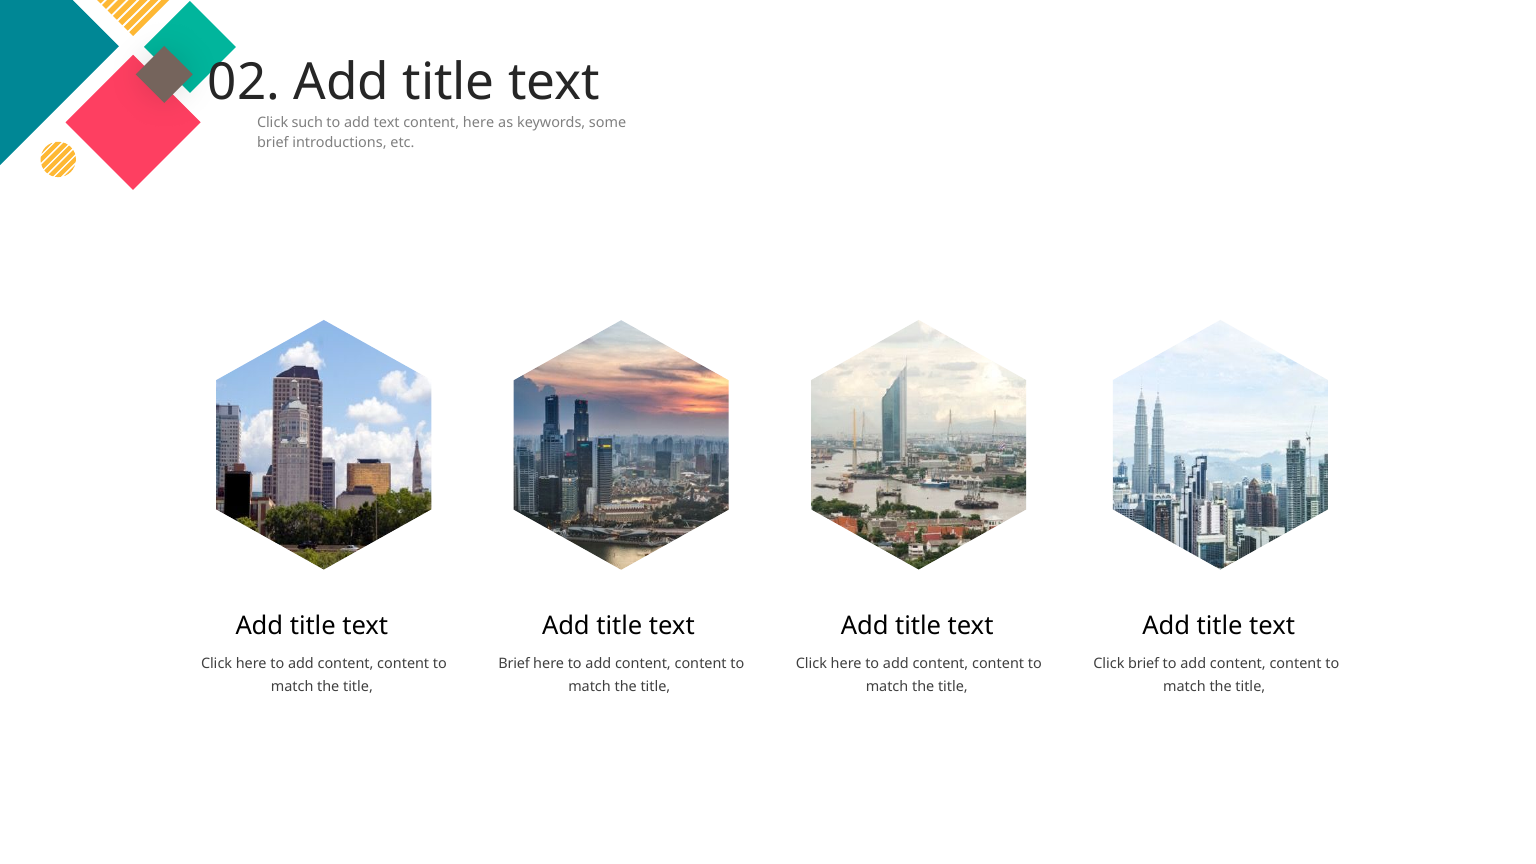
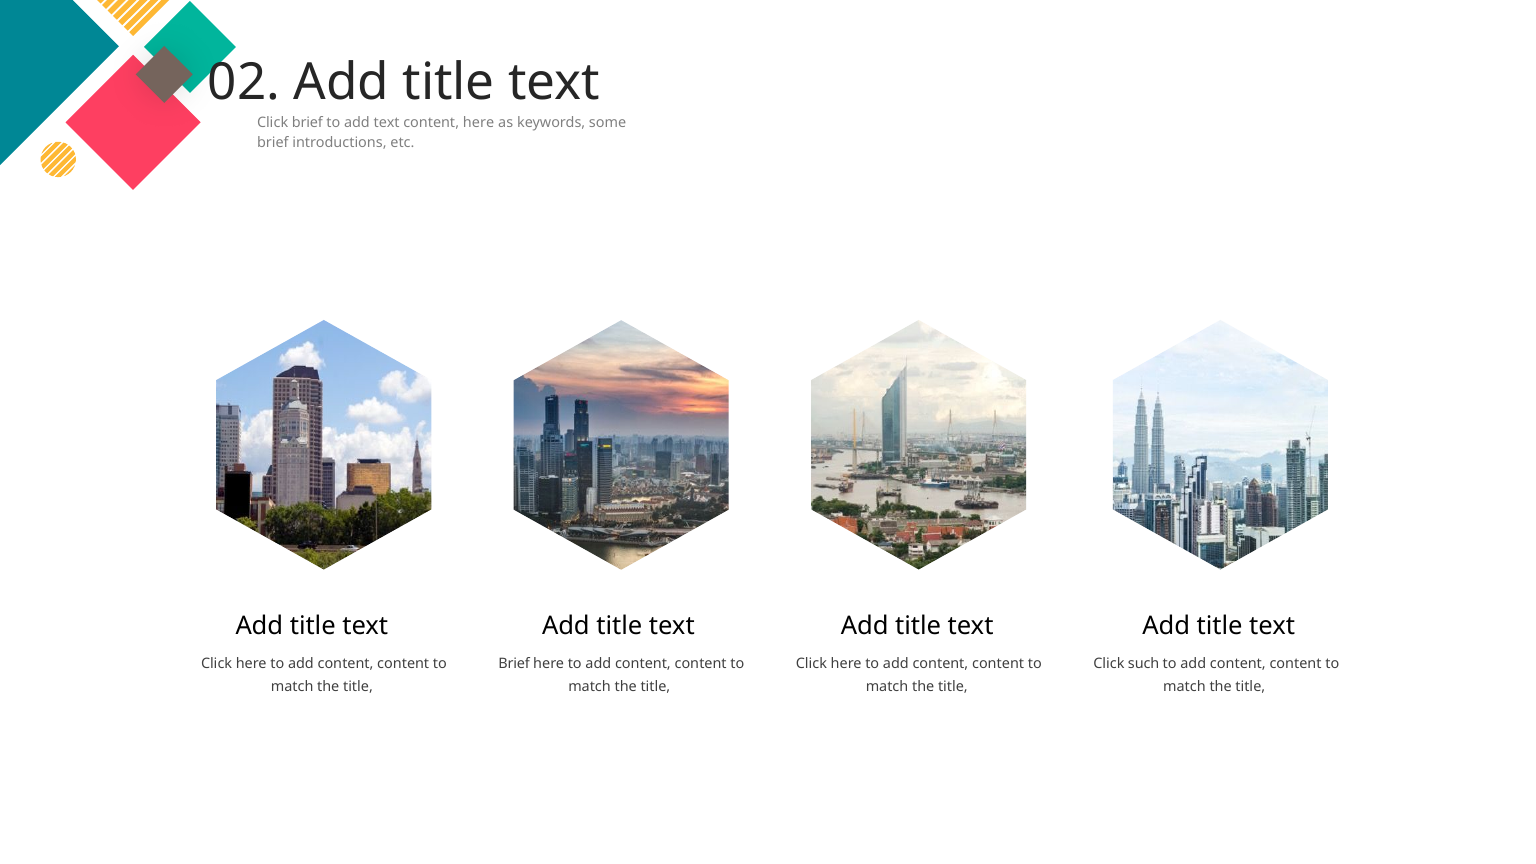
Click such: such -> brief (307, 123)
Click brief: brief -> such (1144, 664)
